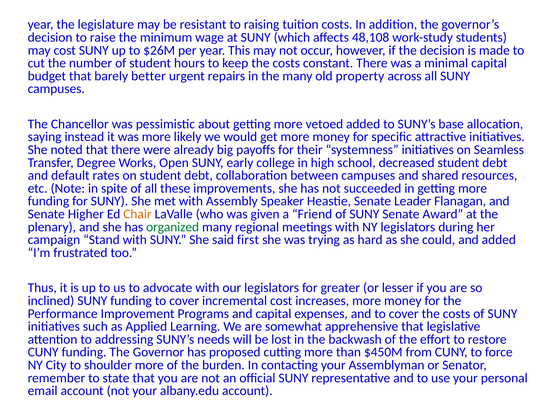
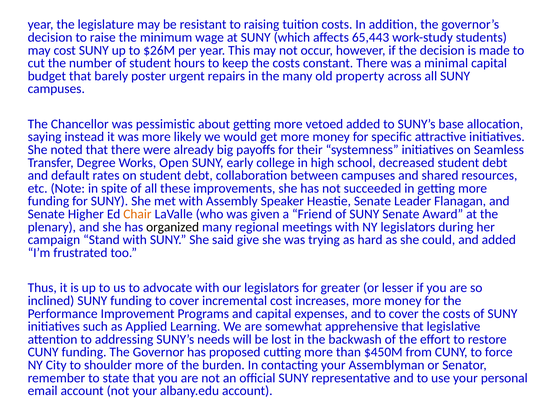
48,108: 48,108 -> 65,443 (371, 37)
better: better -> poster (149, 76)
organized colour: green -> black (173, 227)
first: first -> give (248, 240)
